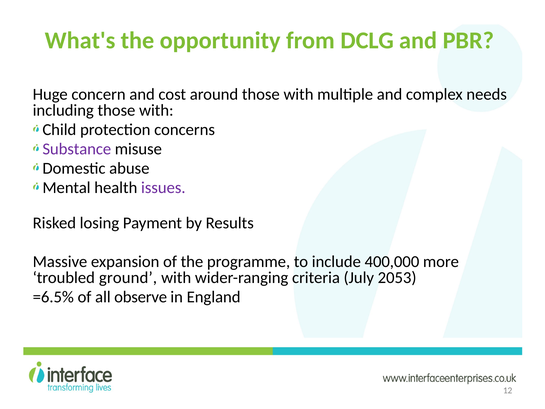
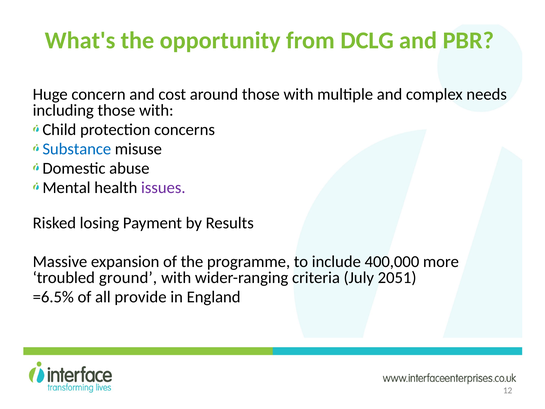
Substance colour: purple -> blue (77, 149)
2053: 2053 -> 2051 (397, 277)
observe: observe -> provide (140, 297)
